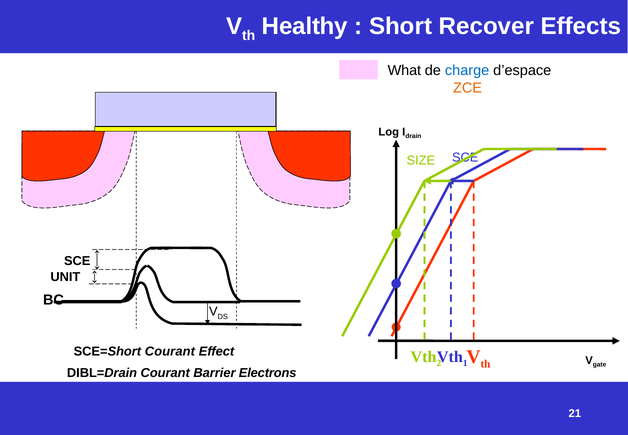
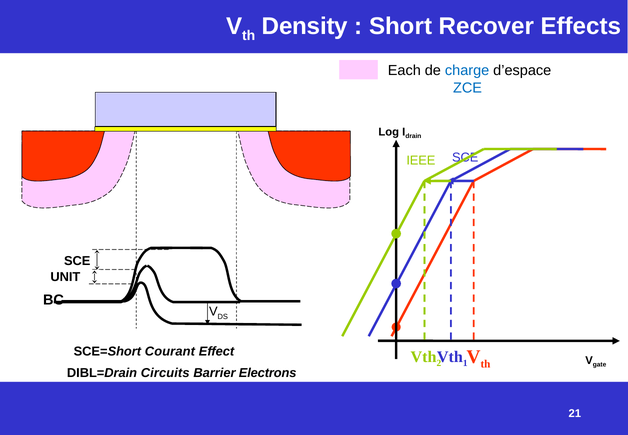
Healthy: Healthy -> Density (305, 26)
What: What -> Each (404, 71)
ZCE colour: orange -> blue (468, 88)
SIZE: SIZE -> IEEE (421, 160)
DIBL=Drain Courant: Courant -> Circuits (165, 373)
